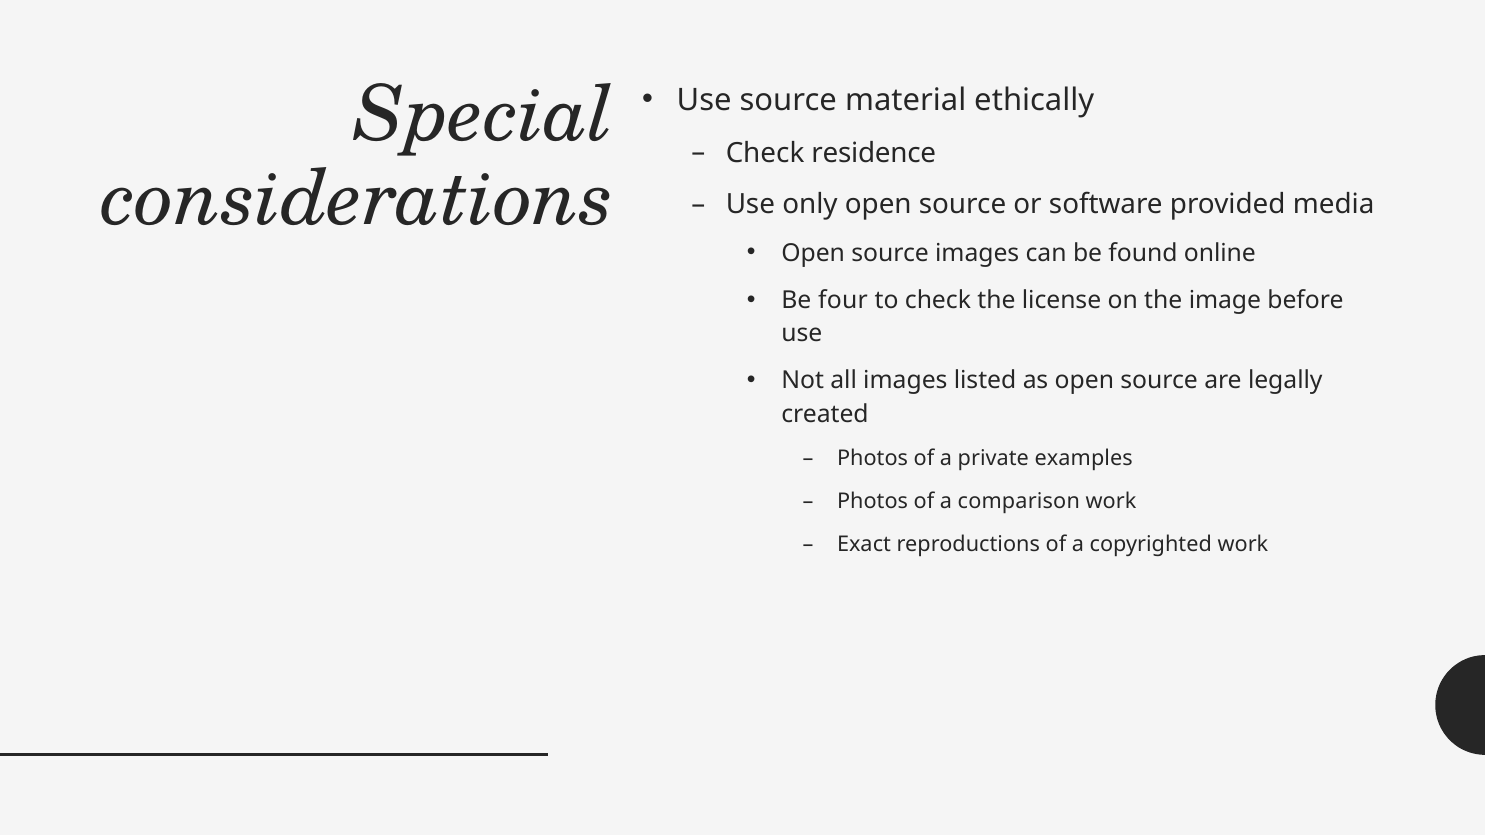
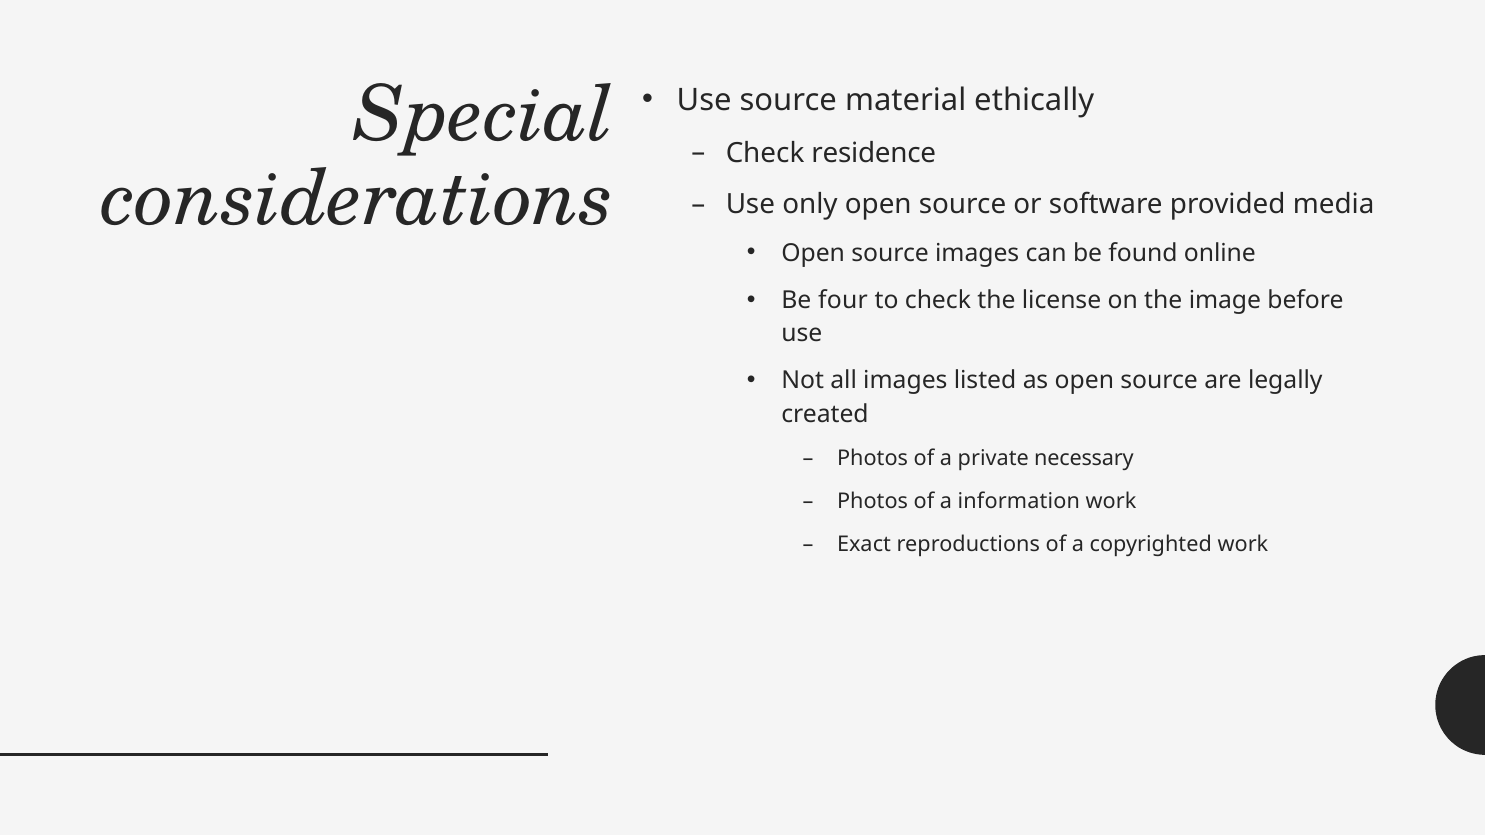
examples: examples -> necessary (1084, 459)
comparison: comparison -> information (1019, 502)
